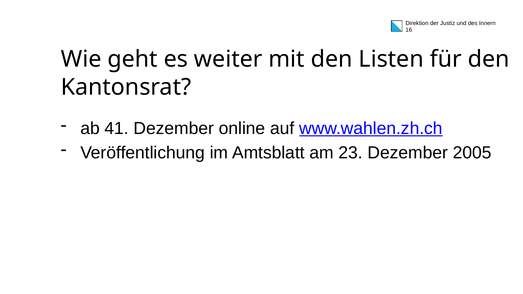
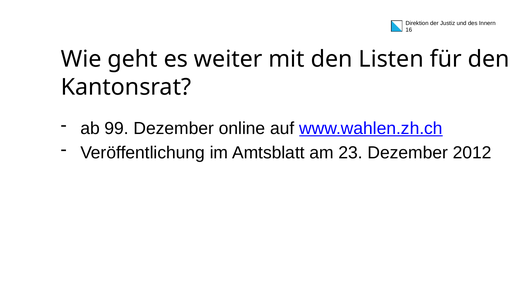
41: 41 -> 99 (117, 128)
2005: 2005 -> 2012 (472, 153)
